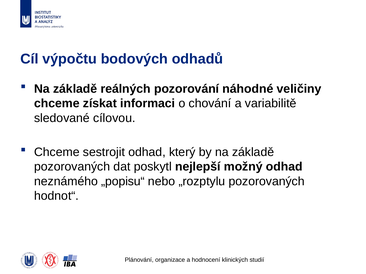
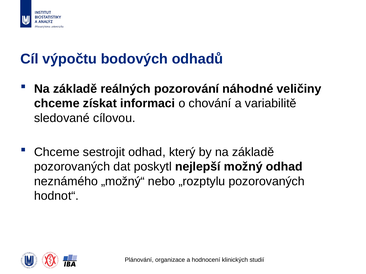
„popisu“: „popisu“ -> „možný“ (123, 182)
